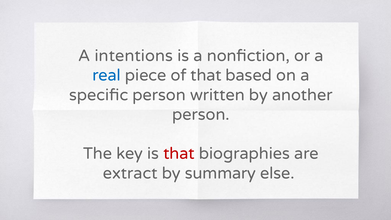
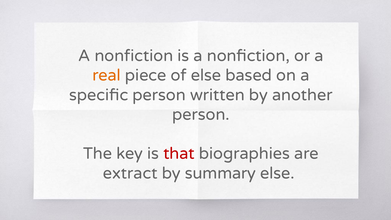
intentions: intentions -> nonfiction (134, 56)
real colour: blue -> orange (107, 75)
of that: that -> else (206, 75)
